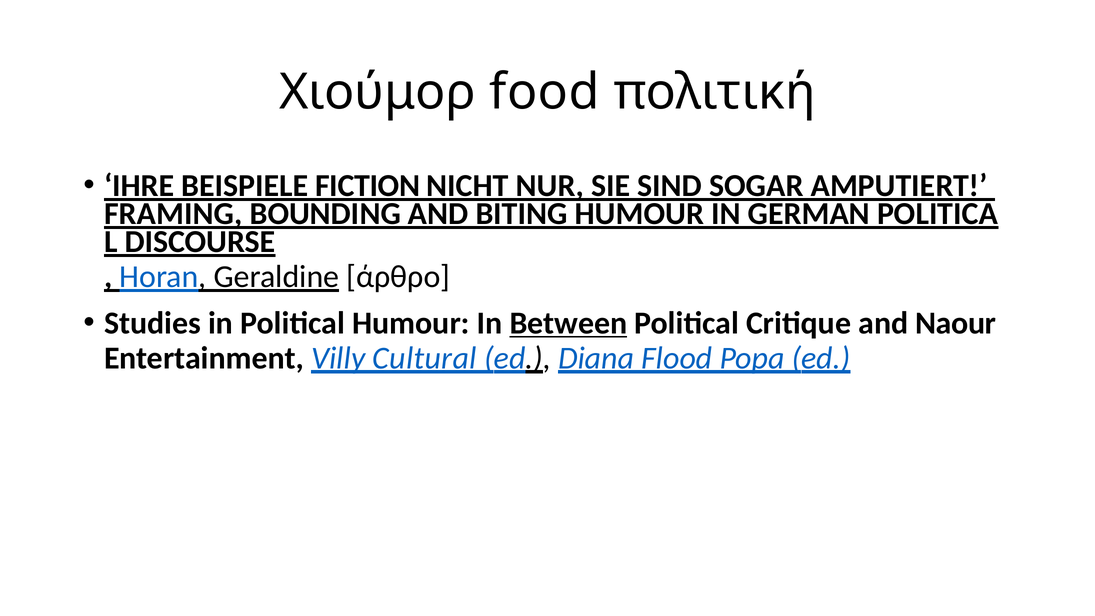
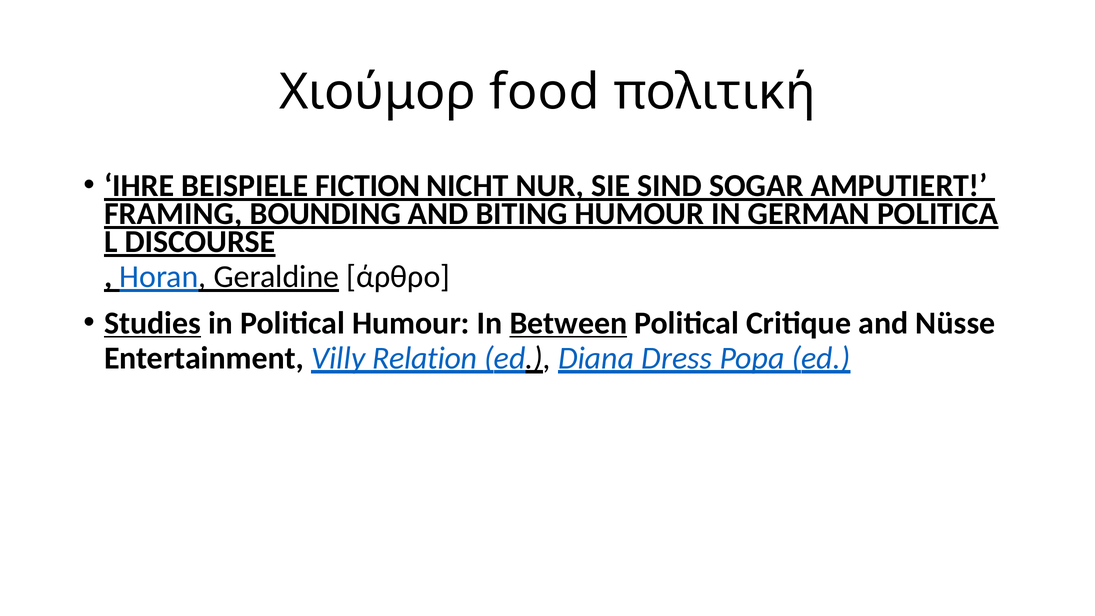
Studies underline: none -> present (152, 323)
Naour: Naour -> Nüsse (956, 323)
Cultural: Cultural -> Relation (425, 358)
Flood: Flood -> Dress (677, 358)
